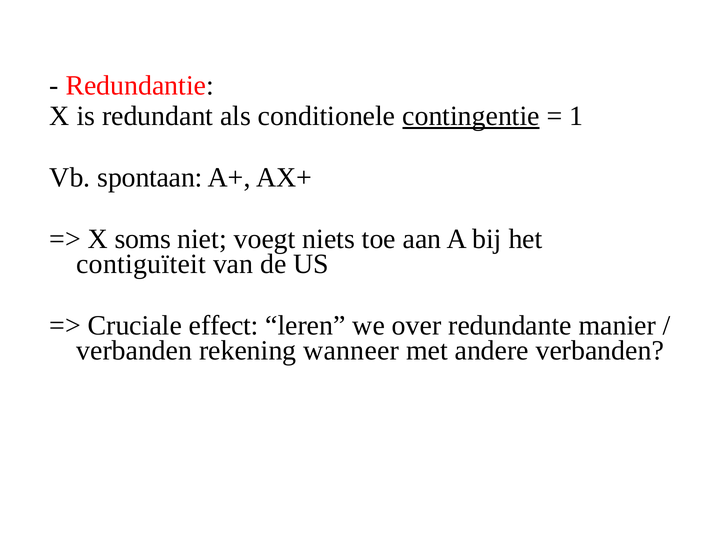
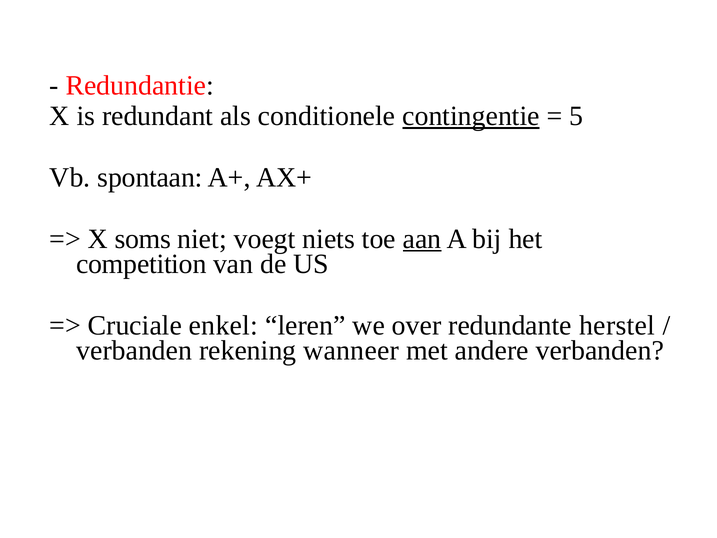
1: 1 -> 5 (576, 116)
aan underline: none -> present (422, 239)
contiguïteit: contiguïteit -> competition (141, 264)
effect: effect -> enkel (223, 325)
manier: manier -> herstel (617, 325)
